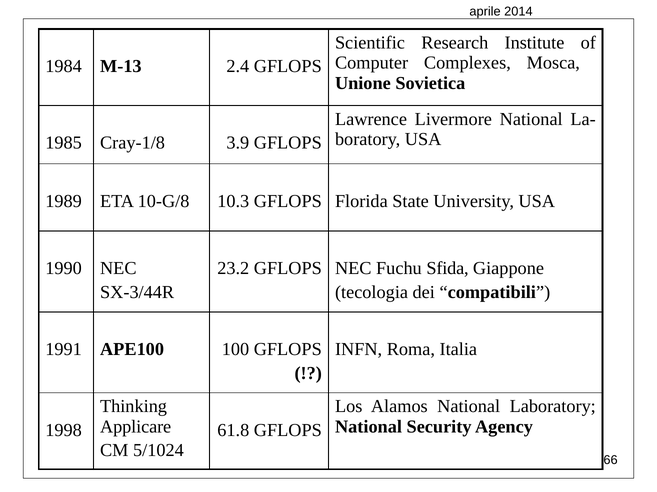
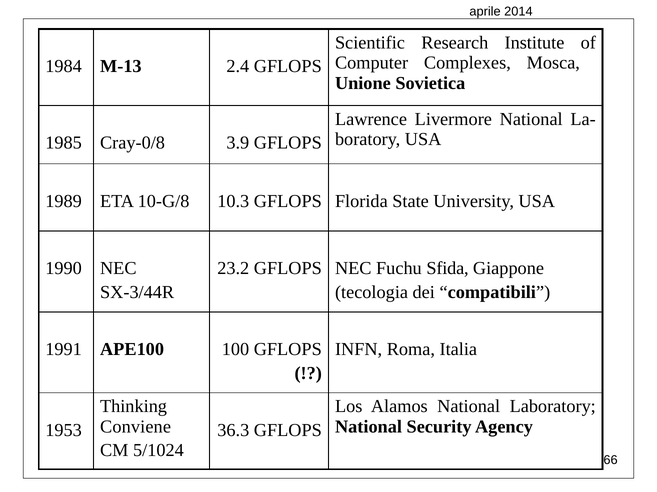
Cray-1/8: Cray-1/8 -> Cray-0/8 (133, 143)
Applicare: Applicare -> Conviene (136, 427)
1998: 1998 -> 1953 (64, 431)
61.8: 61.8 -> 36.3 (233, 431)
